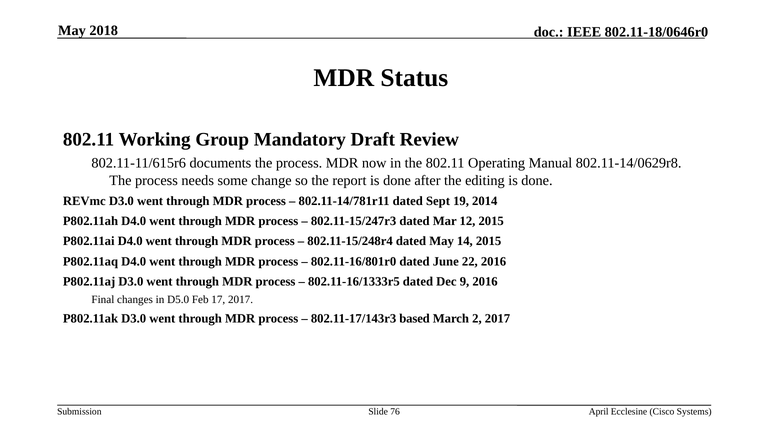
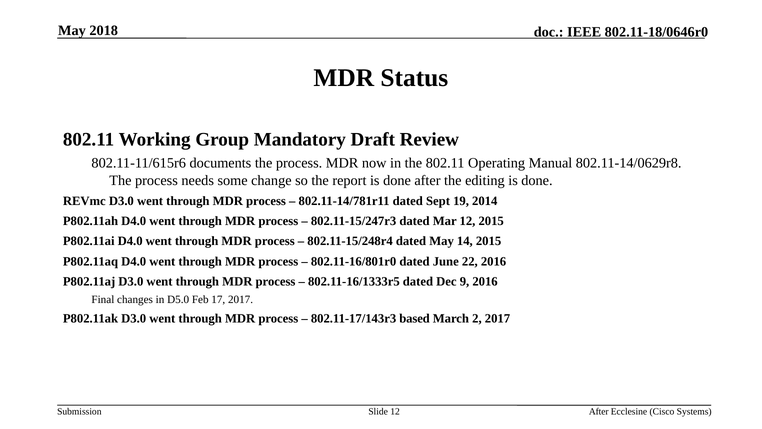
Slide 76: 76 -> 12 (395, 411)
April: April -> After (599, 411)
